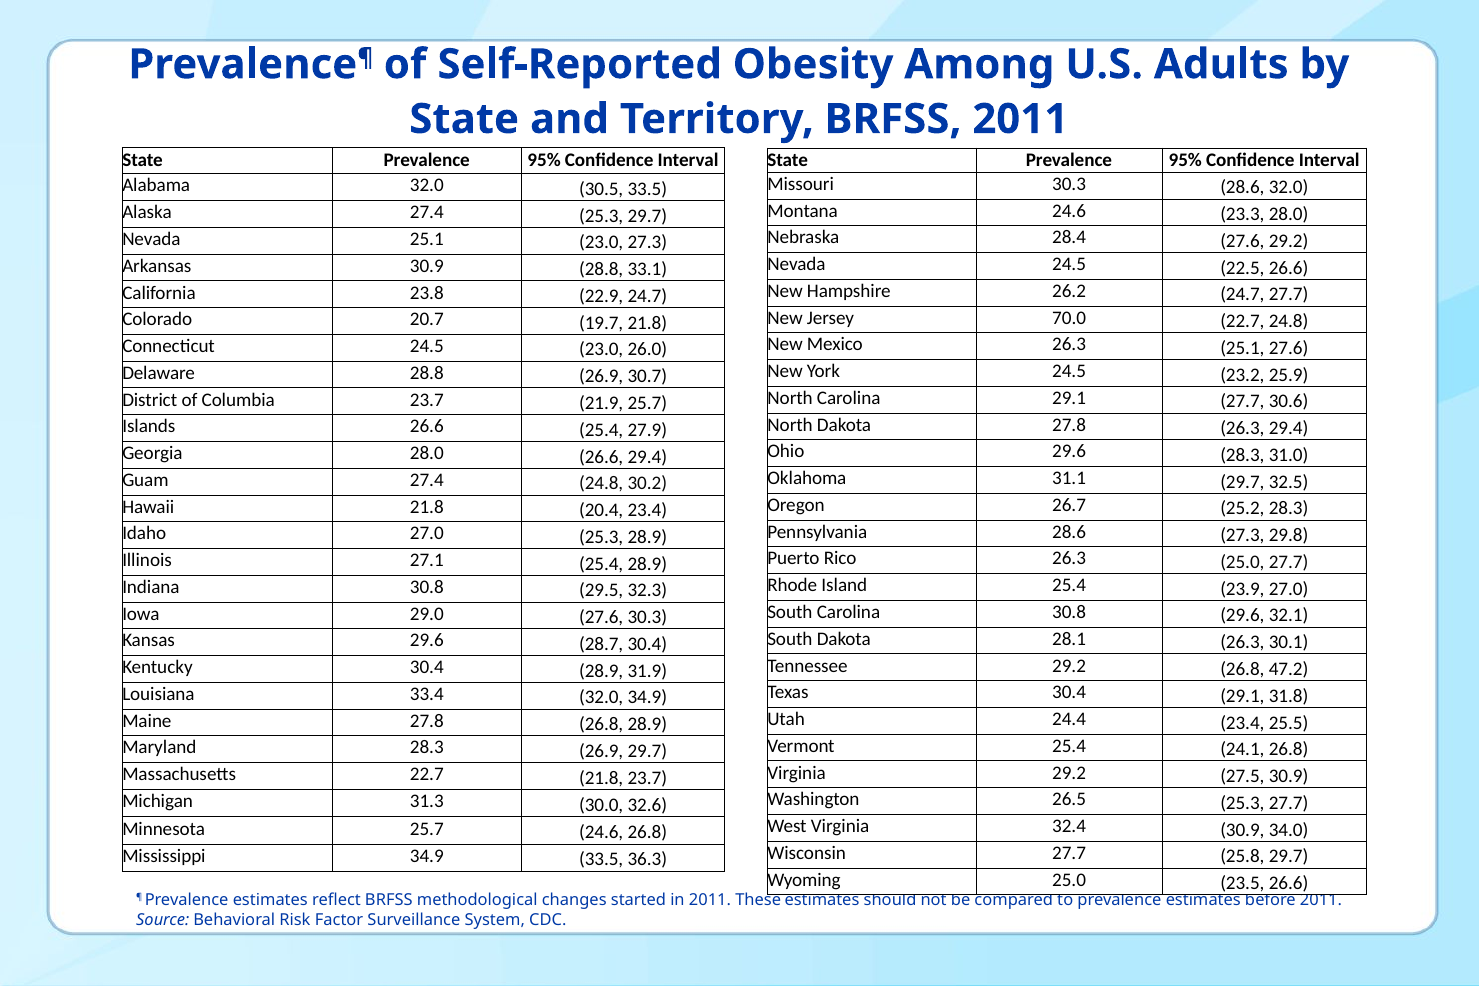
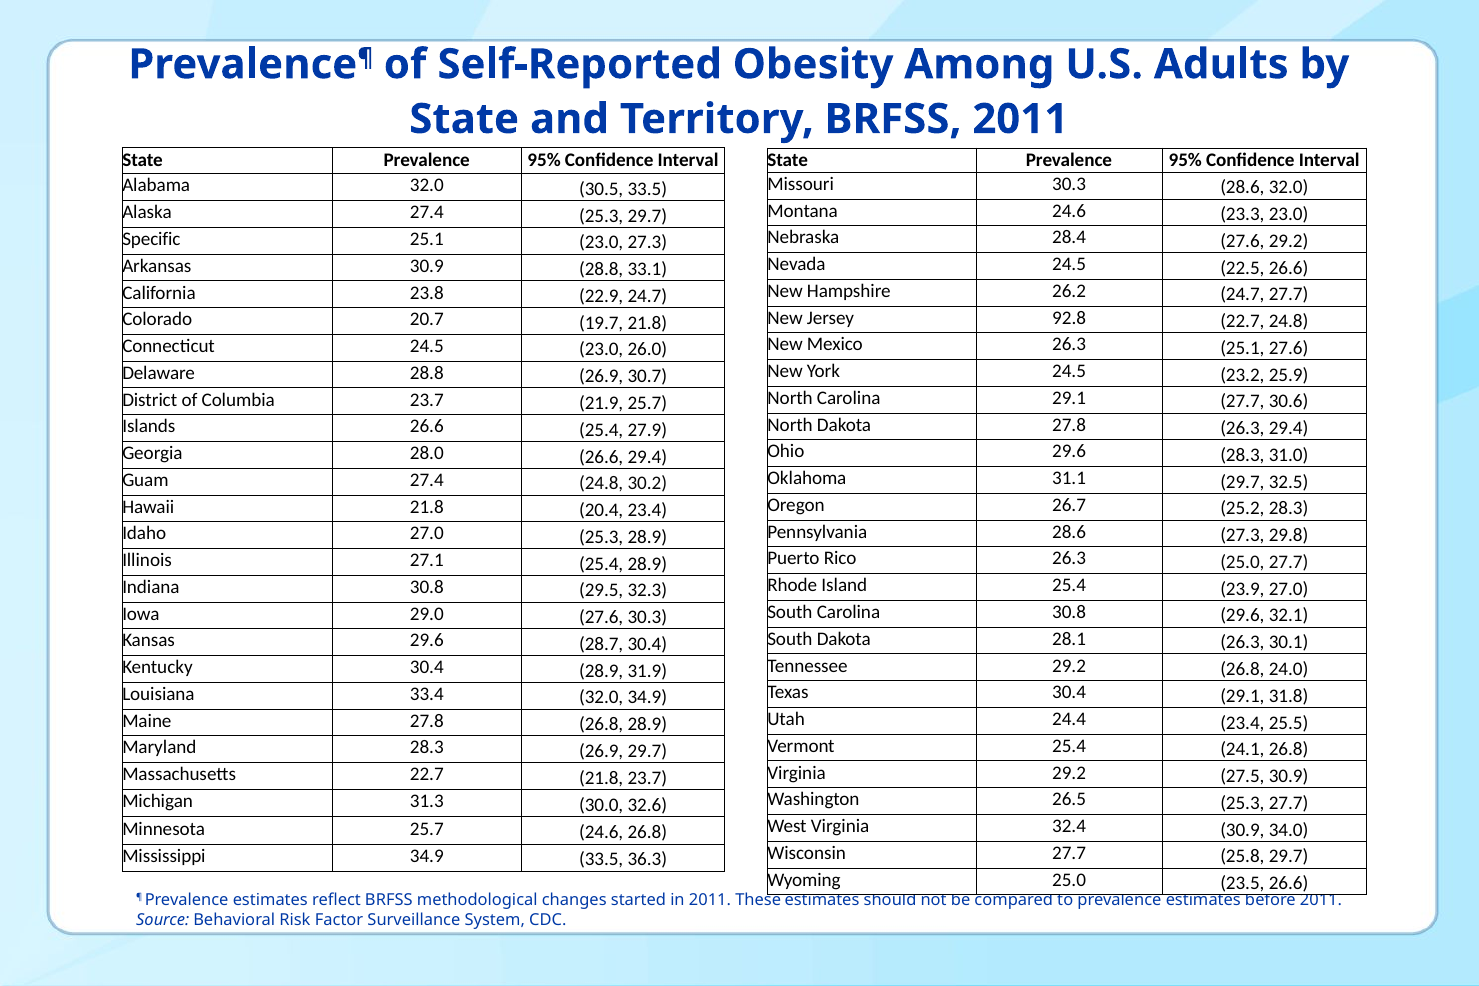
23.3 28.0: 28.0 -> 23.0 (1289, 214)
Nevada: Nevada -> Specific (151, 239)
70.0: 70.0 -> 92.8 (1069, 318)
47.2: 47.2 -> 24.0 (1289, 669)
